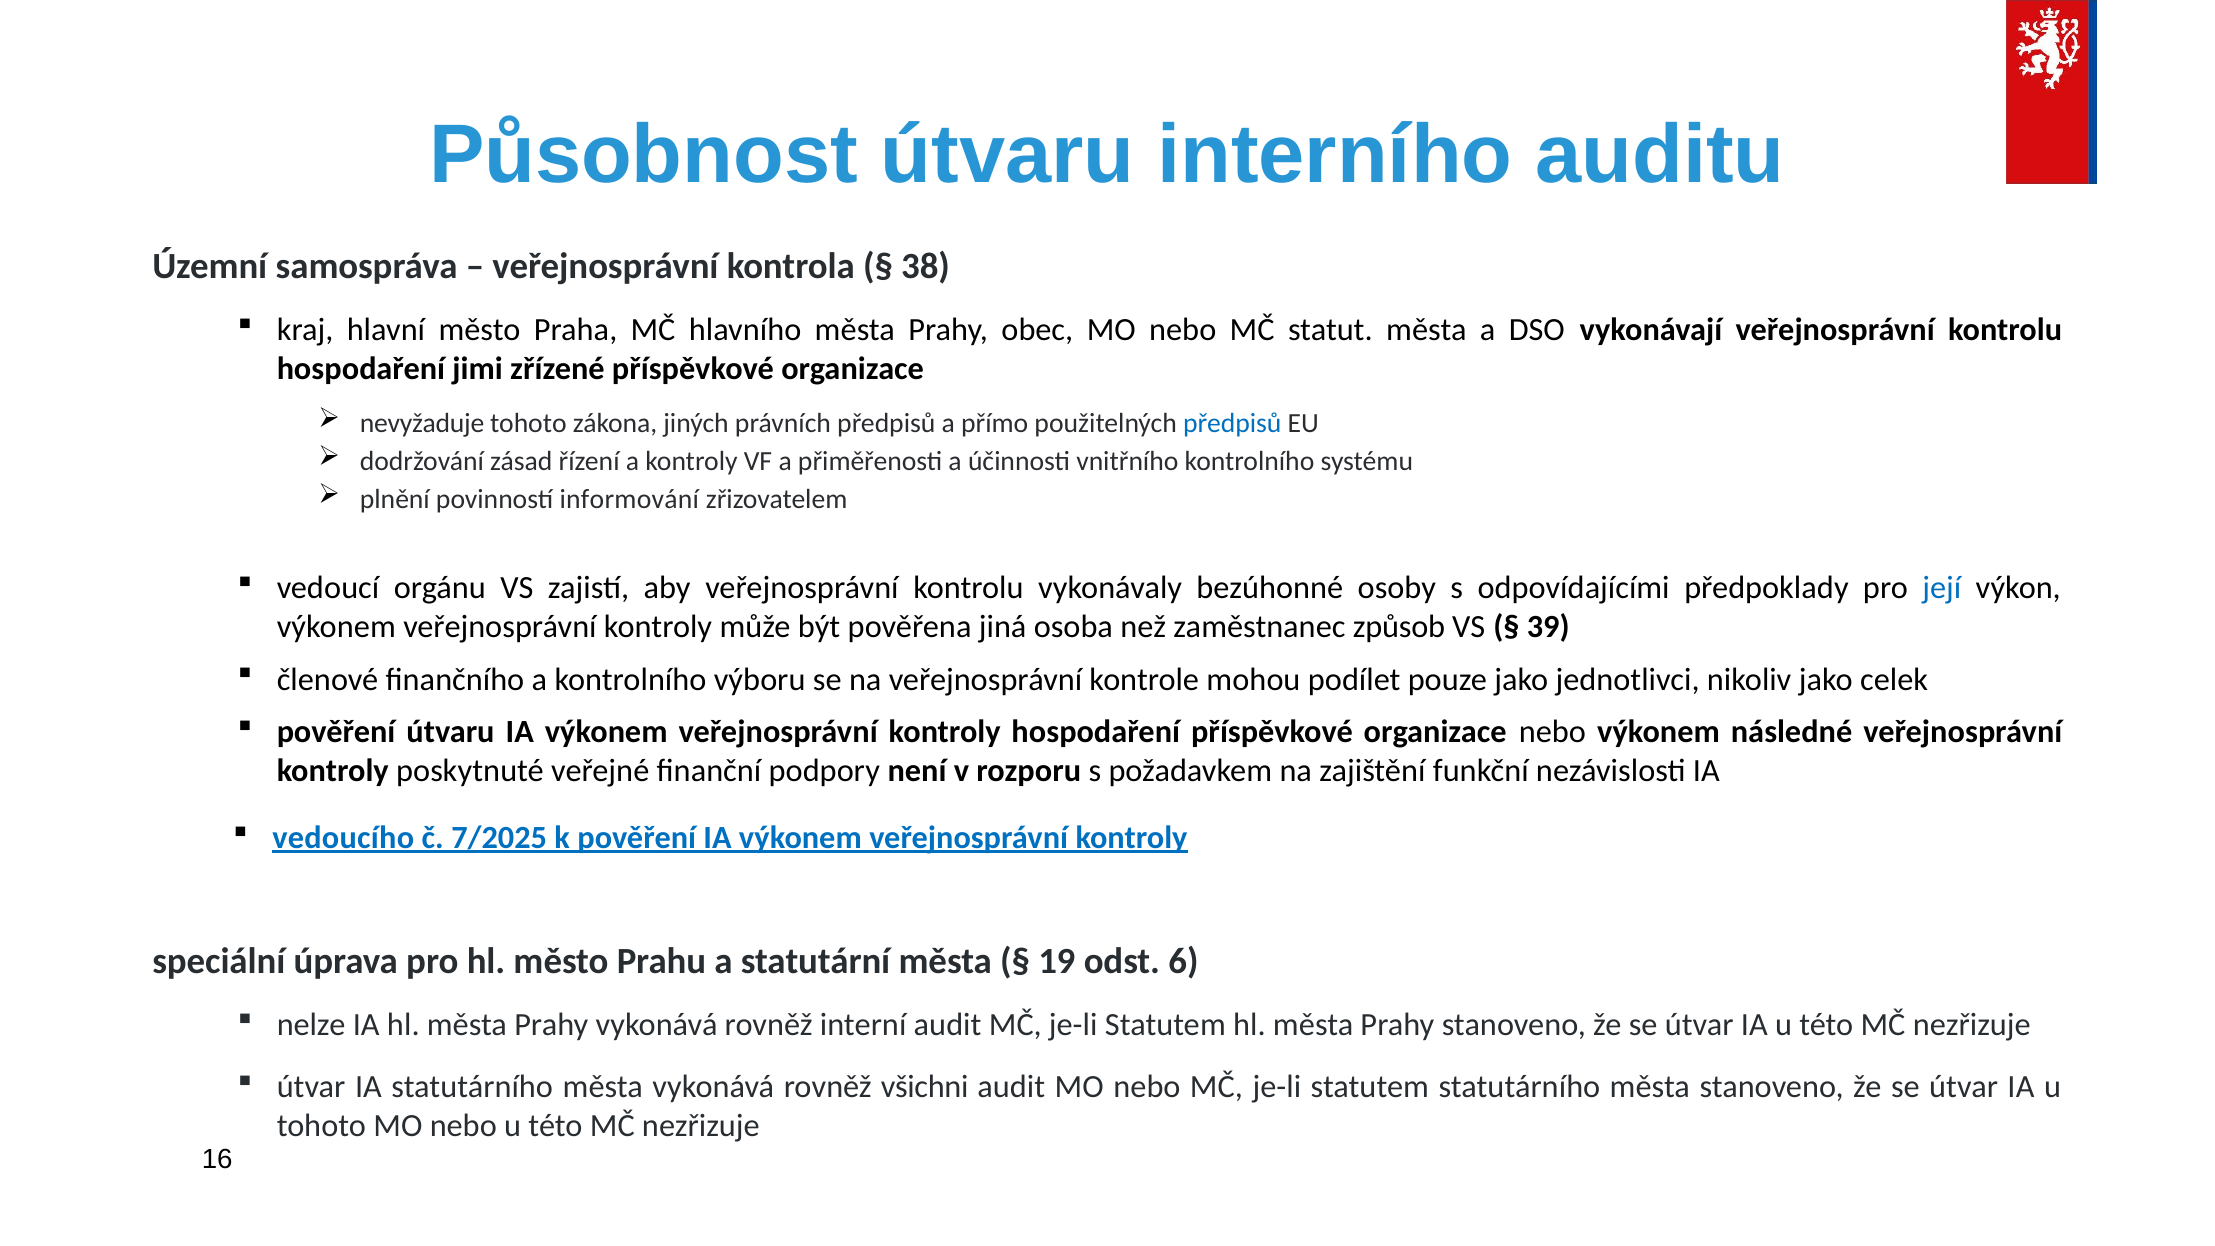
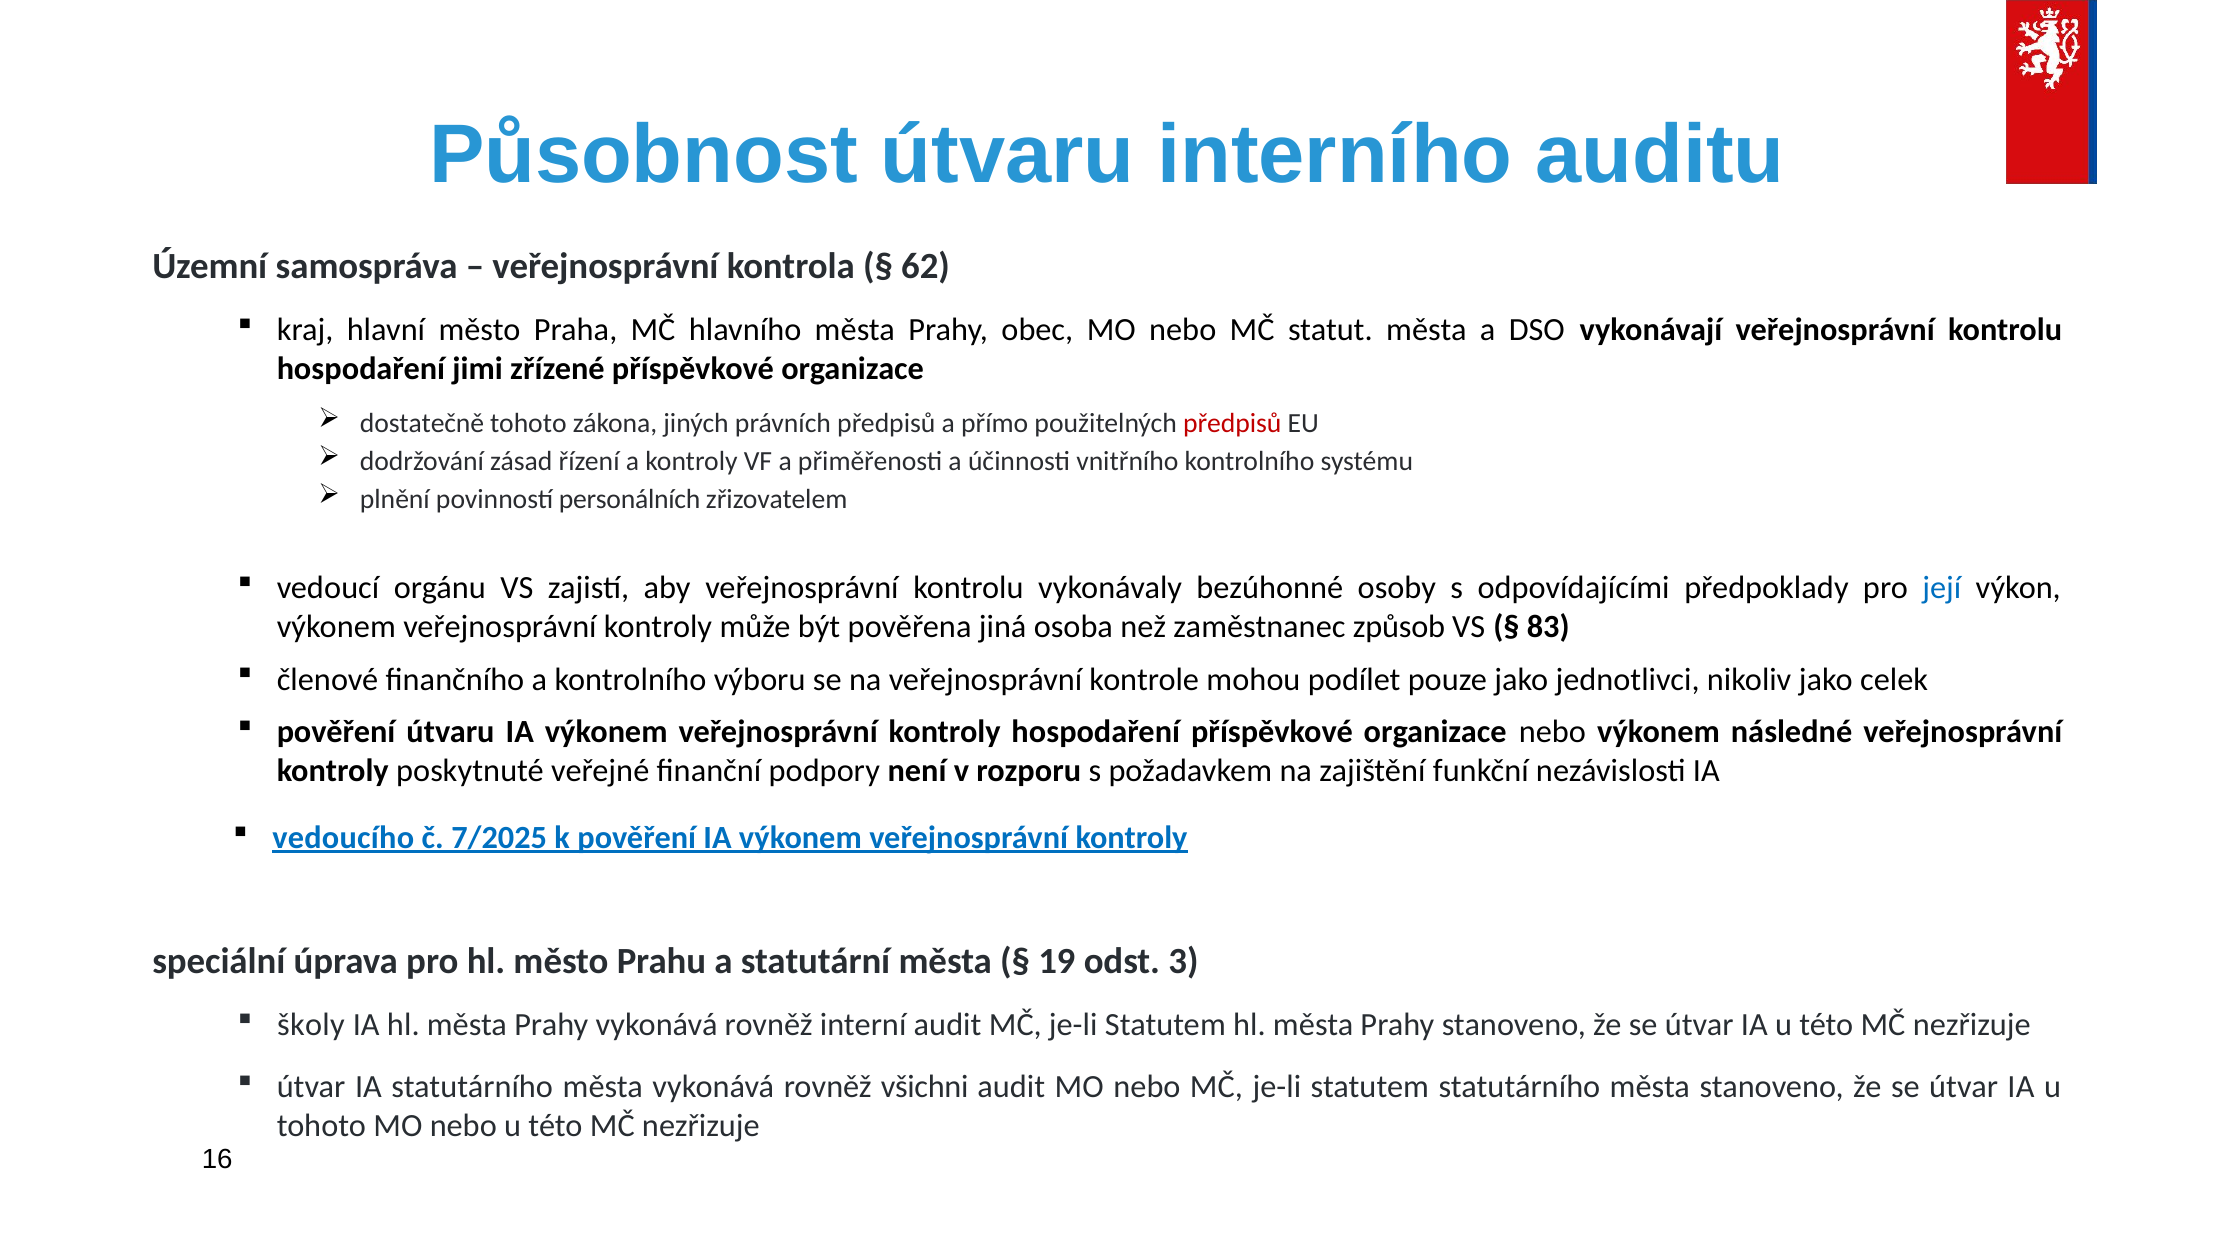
38: 38 -> 62 (926, 266)
nevyžaduje: nevyžaduje -> dostatečně (422, 423)
předpisů colour: blue -> red (1232, 423)
informování: informování -> personálních (630, 499)
39: 39 -> 83 (1548, 627)
6: 6 -> 3 (1183, 961)
nelze: nelze -> školy (311, 1025)
